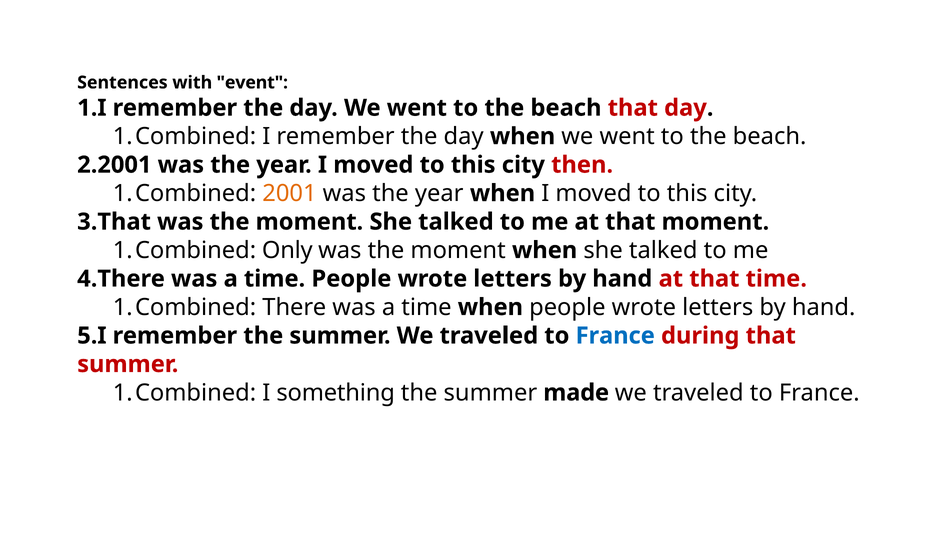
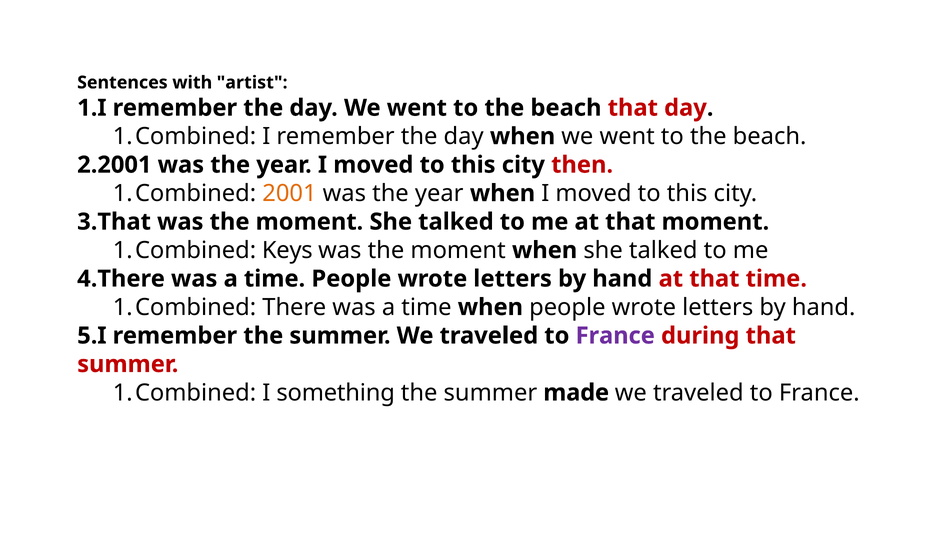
event: event -> artist (252, 83)
Only: Only -> Keys (287, 250)
France colour: blue -> purple (615, 336)
